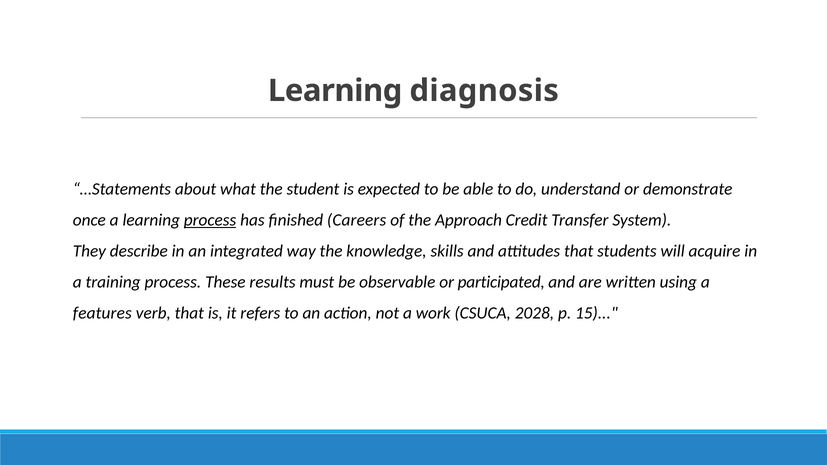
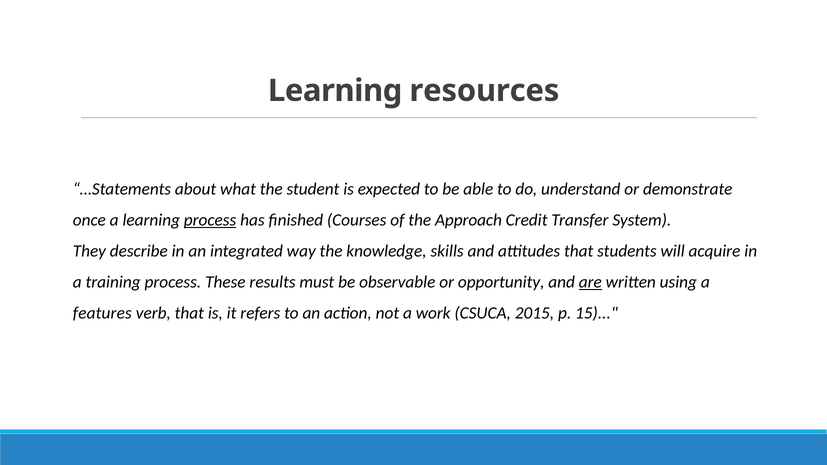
diagnosis: diagnosis -> resources (484, 91)
Careers: Careers -> Courses (357, 220)
participated: participated -> opportunity (501, 282)
are underline: none -> present (590, 282)
2028: 2028 -> 2015 (534, 313)
